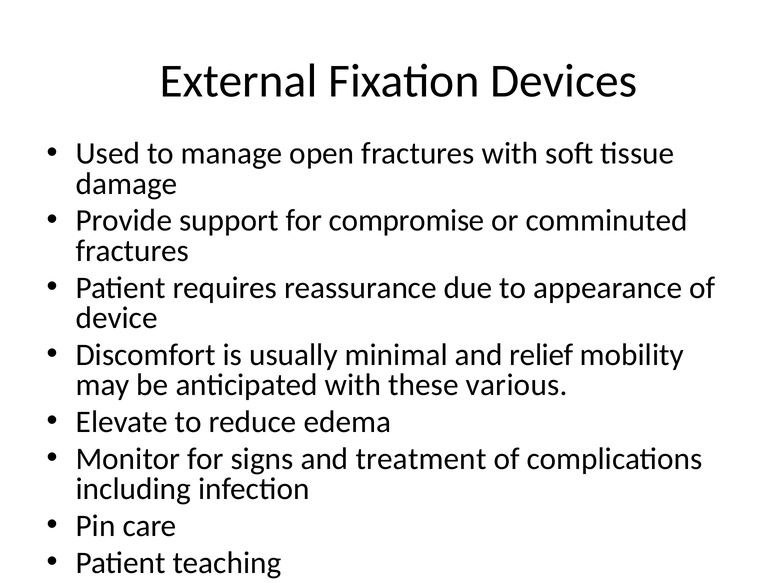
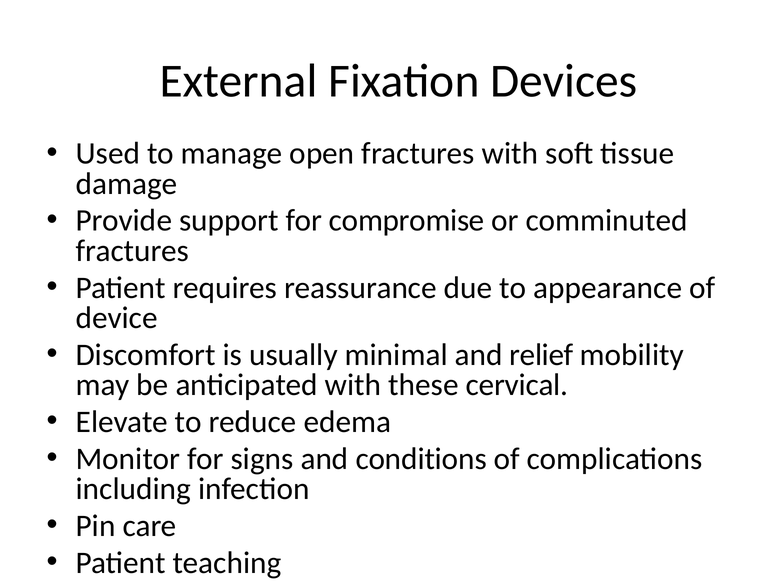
various: various -> cervical (517, 385)
treatment: treatment -> conditions (421, 459)
